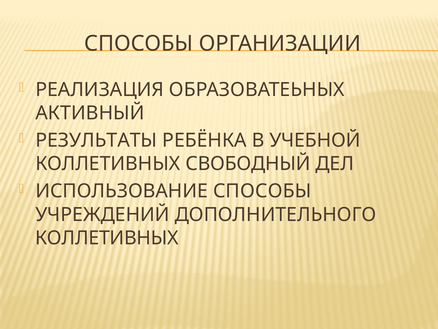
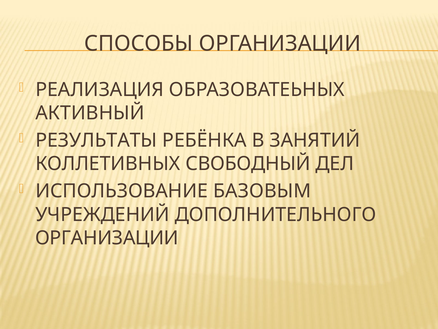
УЧЕБНОЙ: УЧЕБНОЙ -> ЗАНЯТИЙ (315, 140)
ИСПОЛЬЗОВАНИЕ СПОСОБЫ: СПОСОБЫ -> БАЗОВЫМ (262, 191)
КОЛЛЕТИВНЫХ: КОЛЛЕТИВНЫХ -> ОРГАНИЗАЦИИ (107, 238)
